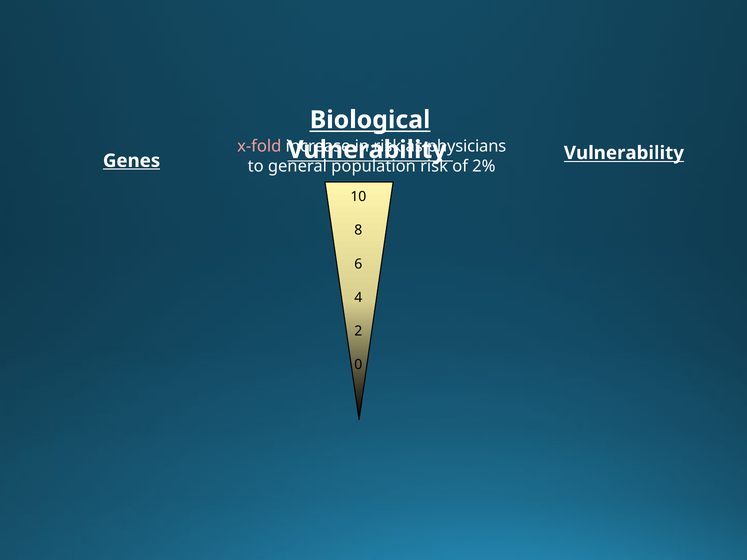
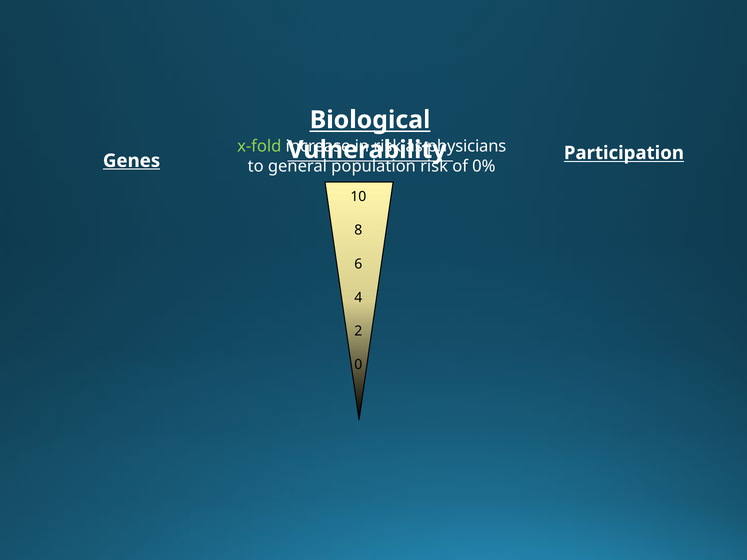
x-fold colour: pink -> light green (259, 146)
Genes Vulnerability: Vulnerability -> Participation (624, 153)
2%: 2% -> 0% (484, 166)
